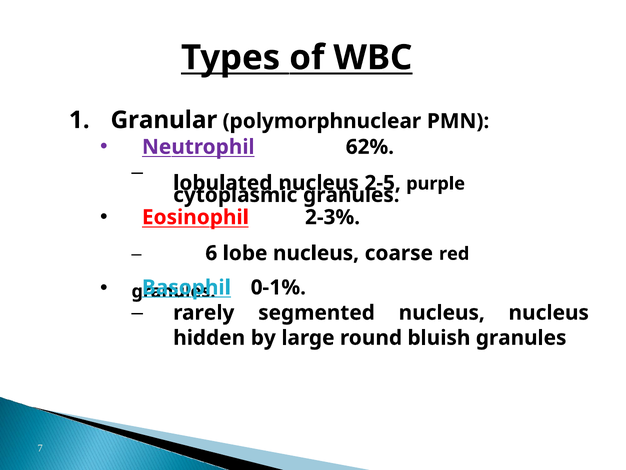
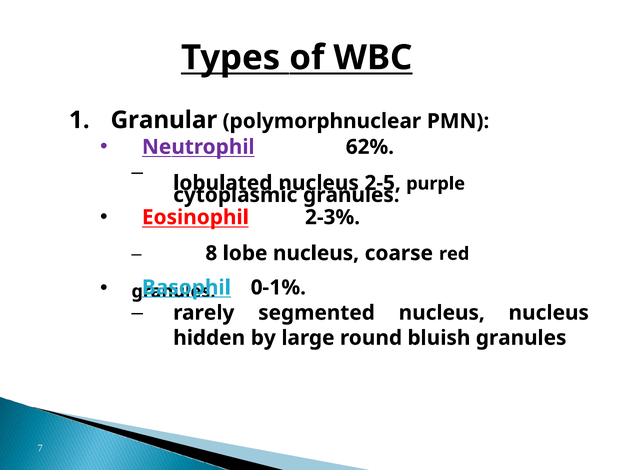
6: 6 -> 8 (211, 253)
